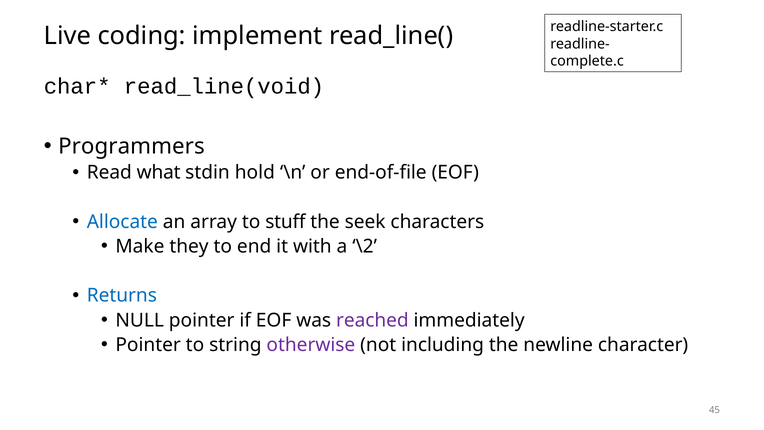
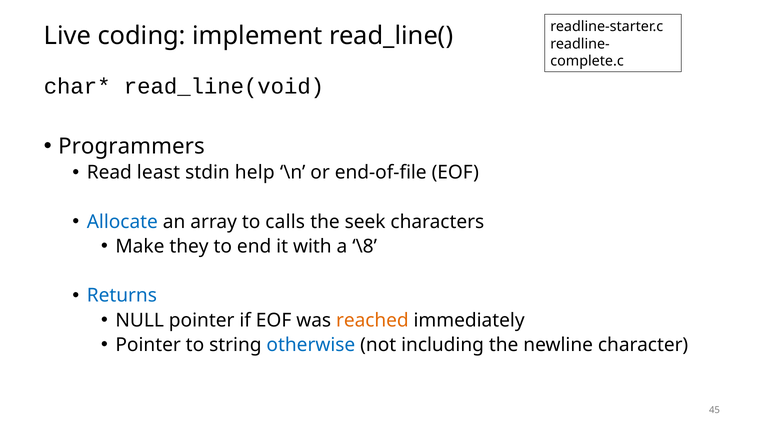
what: what -> least (158, 173)
hold: hold -> help (255, 173)
stuff: stuff -> calls (285, 222)
\2: \2 -> \8 (365, 246)
reached colour: purple -> orange (372, 320)
otherwise colour: purple -> blue (311, 345)
